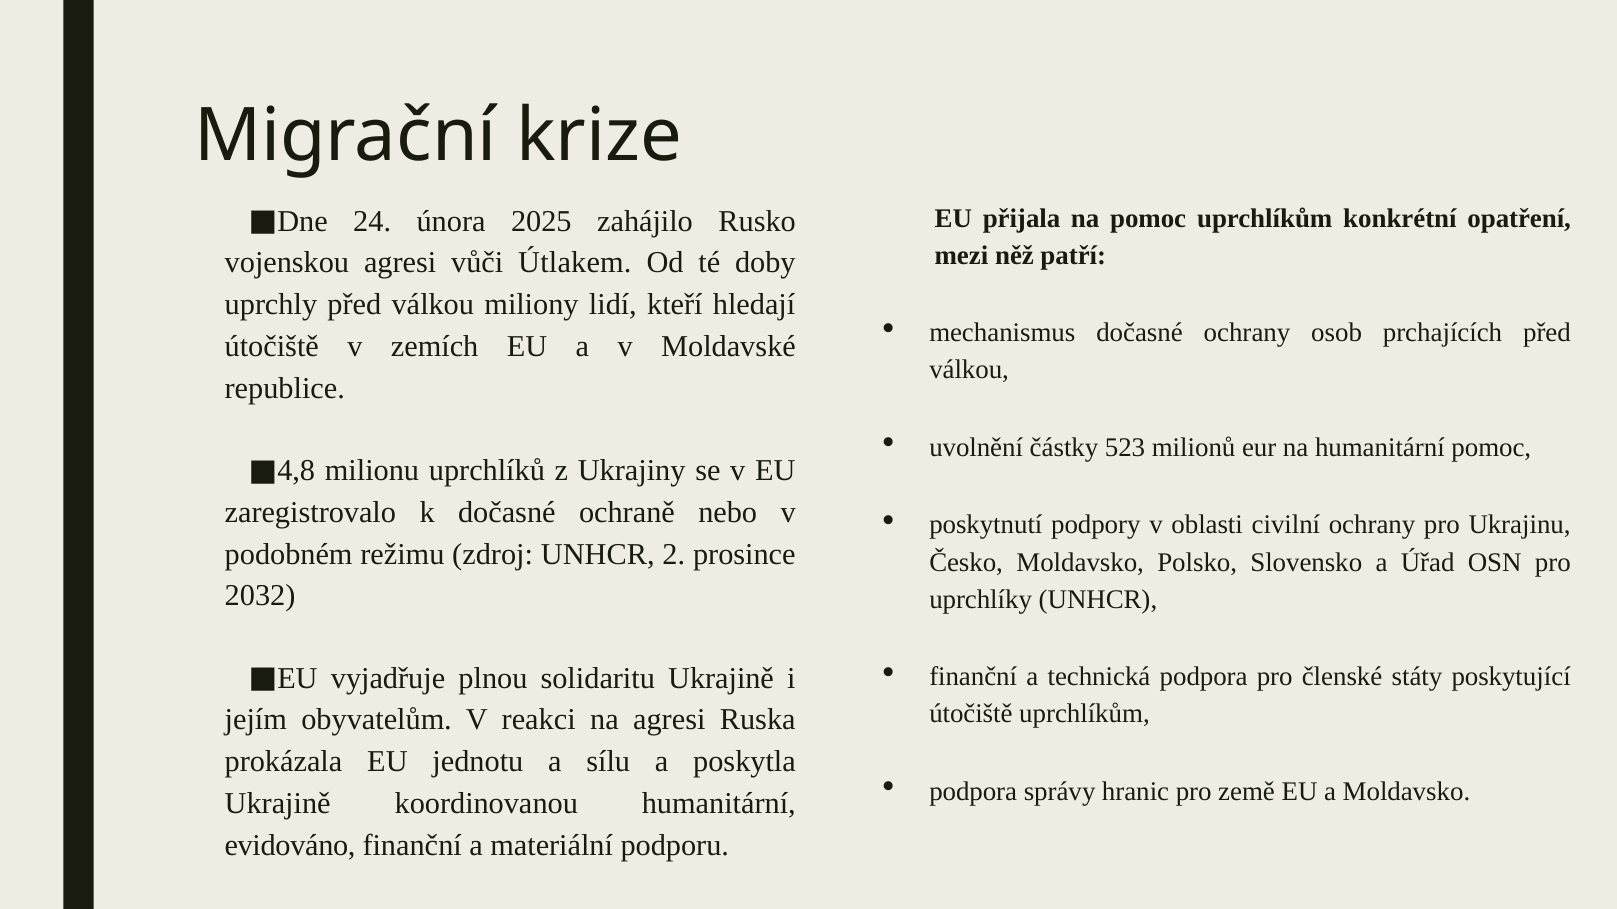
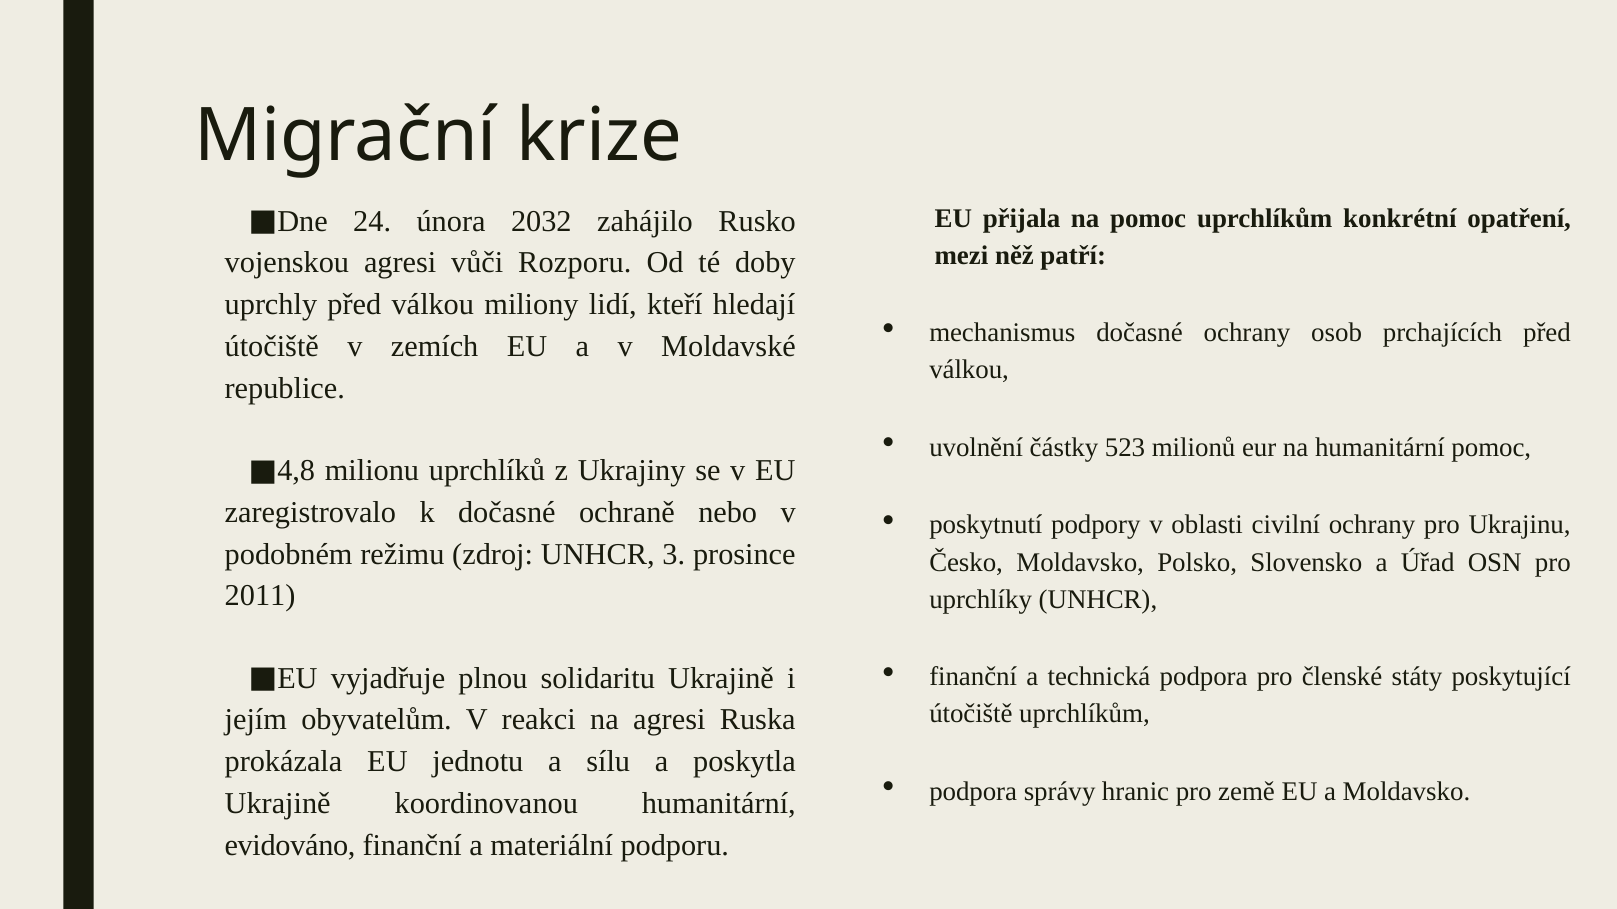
2025: 2025 -> 2032 (541, 221)
Útlakem: Útlakem -> Rozporu (575, 263)
2: 2 -> 3 (674, 554)
2032: 2032 -> 2011 (260, 596)
